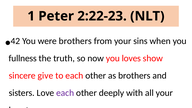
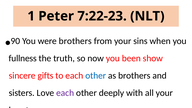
2:22-23: 2:22-23 -> 7:22-23 (102, 16)
42: 42 -> 90 (15, 41)
loves: loves -> been (131, 58)
give: give -> gifts (46, 76)
other colour: black -> blue (96, 76)
